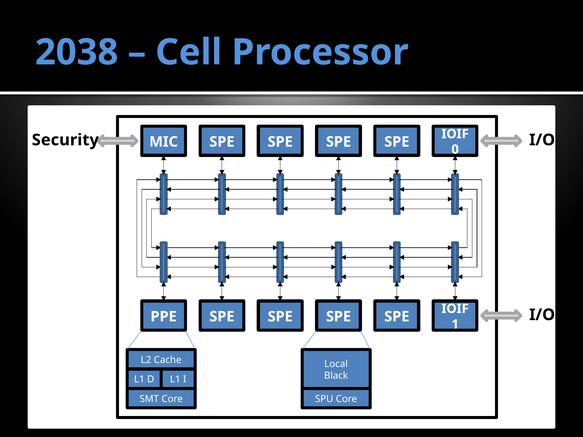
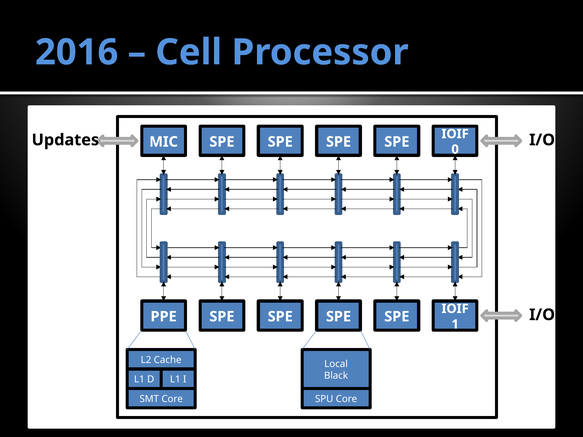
2038: 2038 -> 2016 (77, 52)
Security: Security -> Updates (65, 140)
